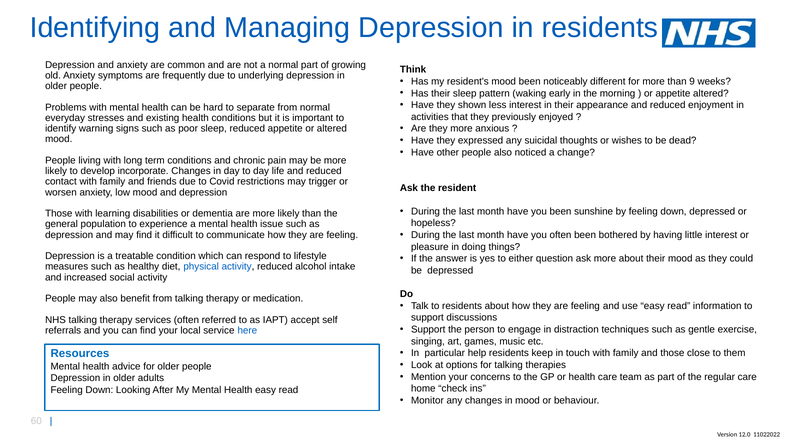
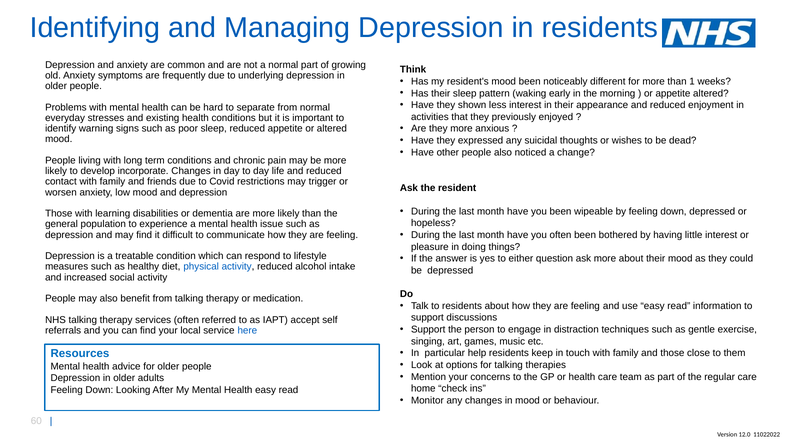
9: 9 -> 1 (692, 81)
sunshine: sunshine -> wipeable (594, 211)
